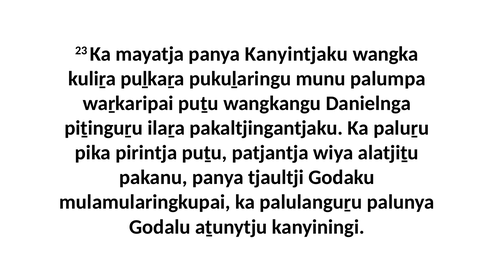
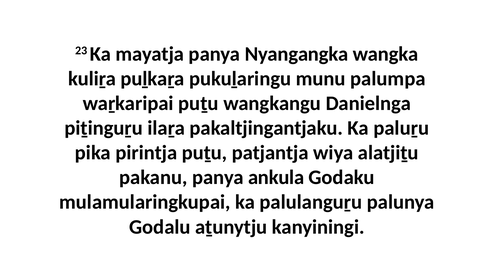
Kanyintjaku: Kanyintjaku -> Nyangangka (296, 54)
tjaultji: tjaultji -> ankula (276, 177)
